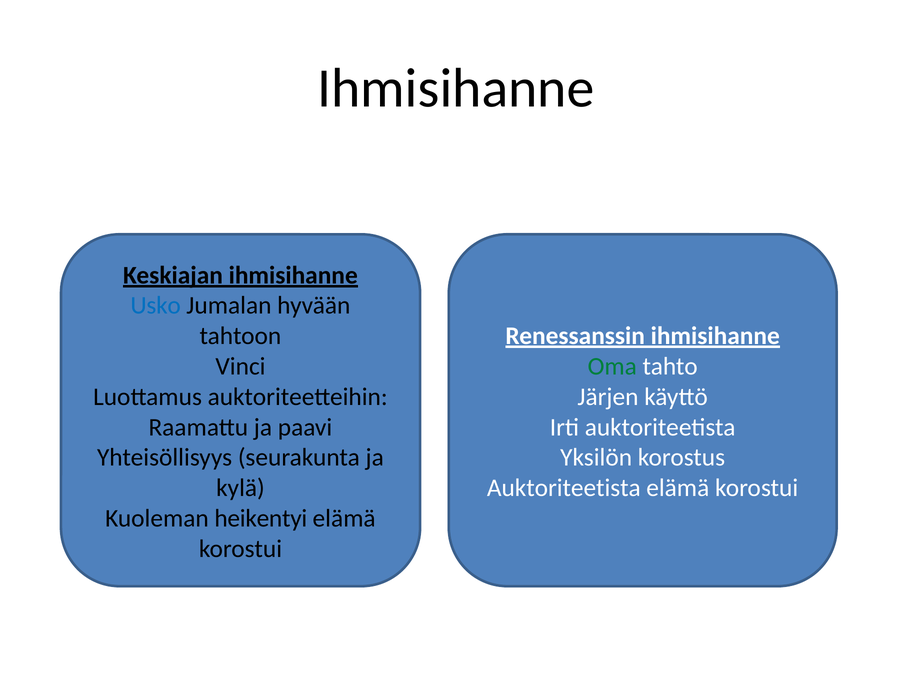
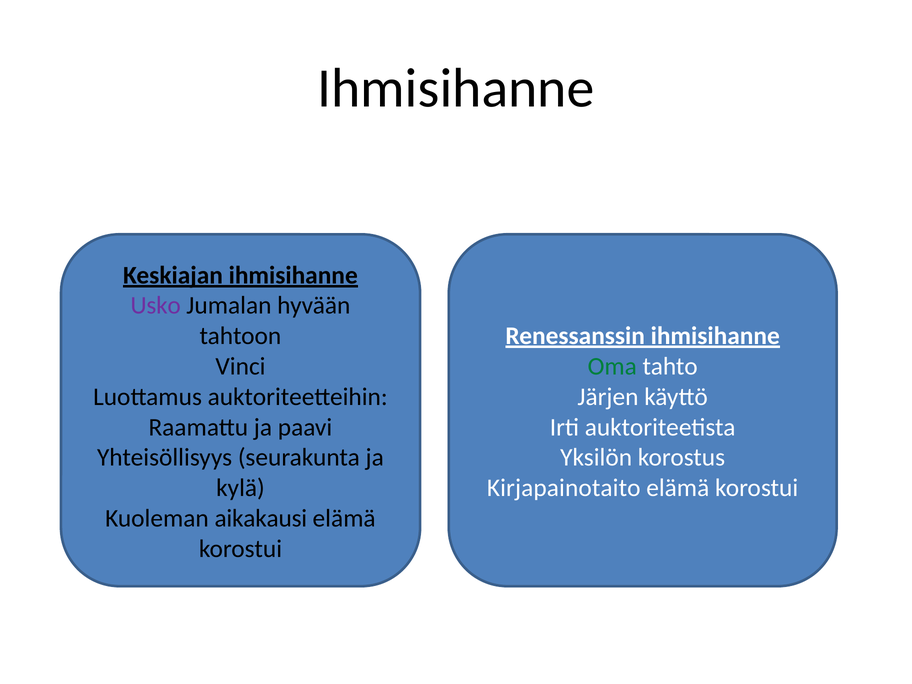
Usko colour: blue -> purple (156, 306)
Auktoriteetista: Auktoriteetista -> Kirjapainotaito (564, 488)
heikentyi: heikentyi -> aikakausi (261, 518)
